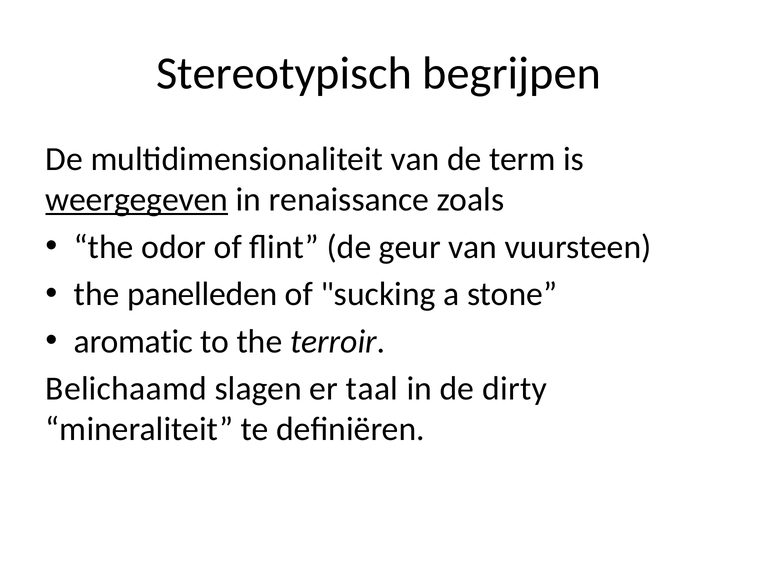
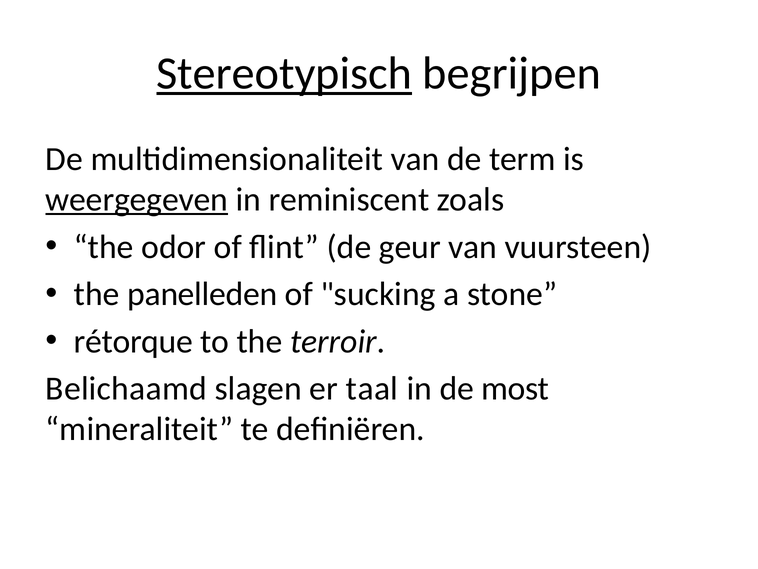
Stereotypisch underline: none -> present (284, 73)
renaissance: renaissance -> reminiscent (349, 200)
aromatic: aromatic -> rétorque (133, 341)
dirty: dirty -> most (515, 388)
